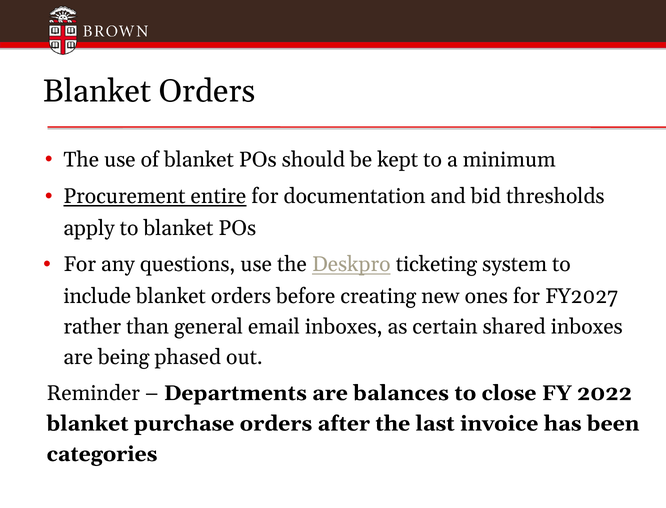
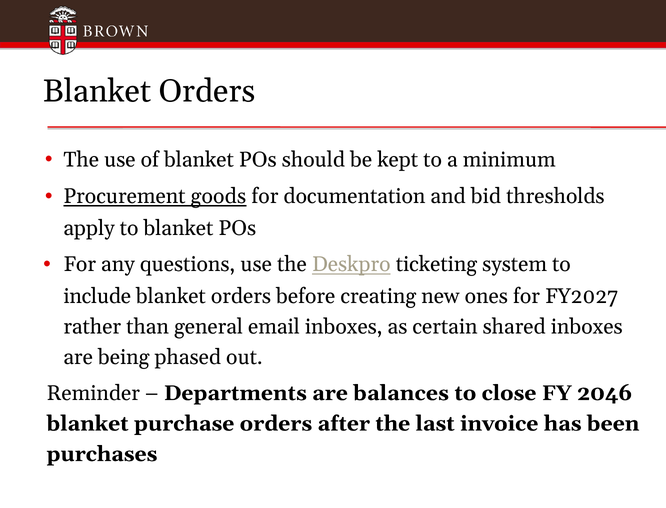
entire: entire -> goods (218, 196)
2022: 2022 -> 2046 (605, 393)
categories: categories -> purchases (102, 454)
